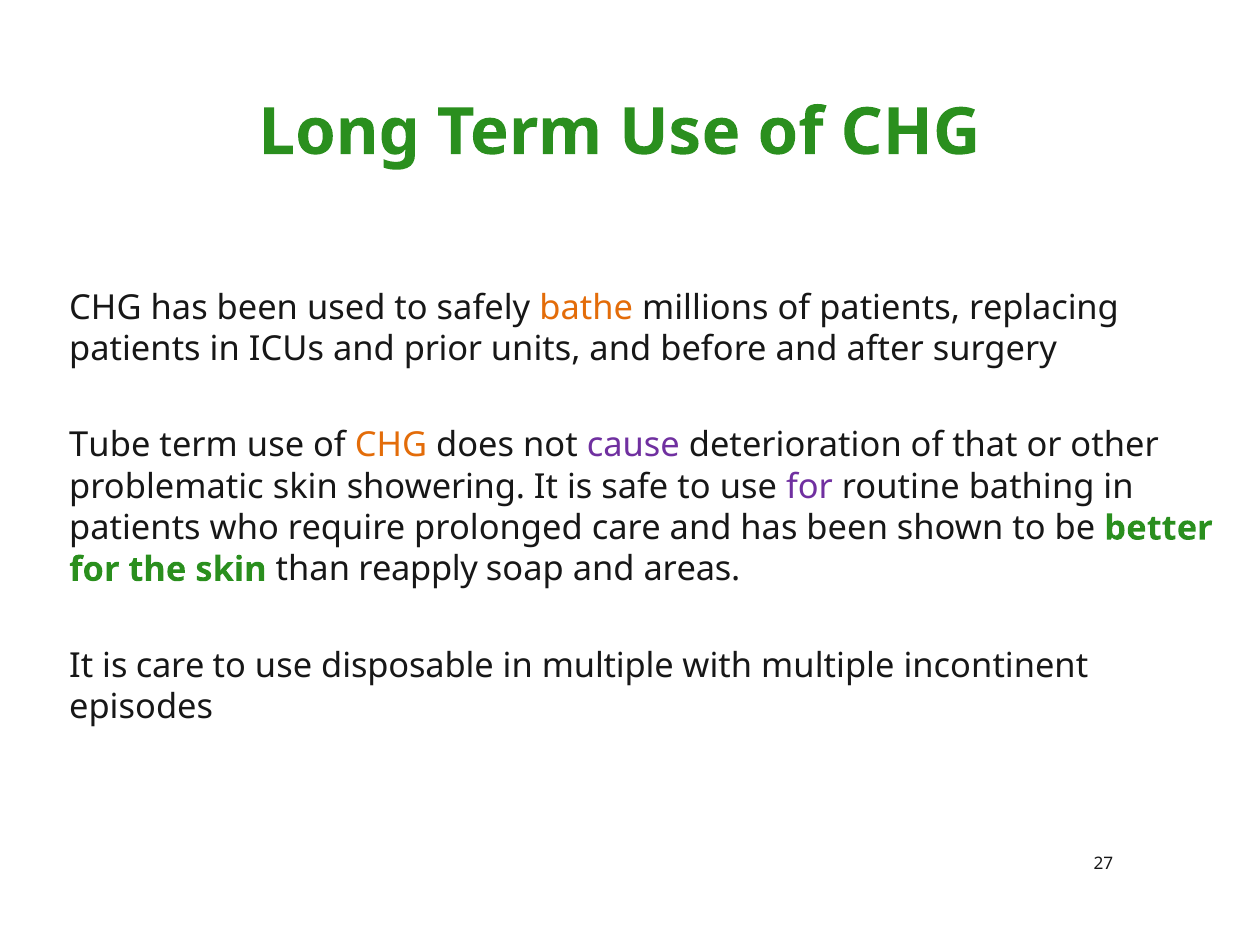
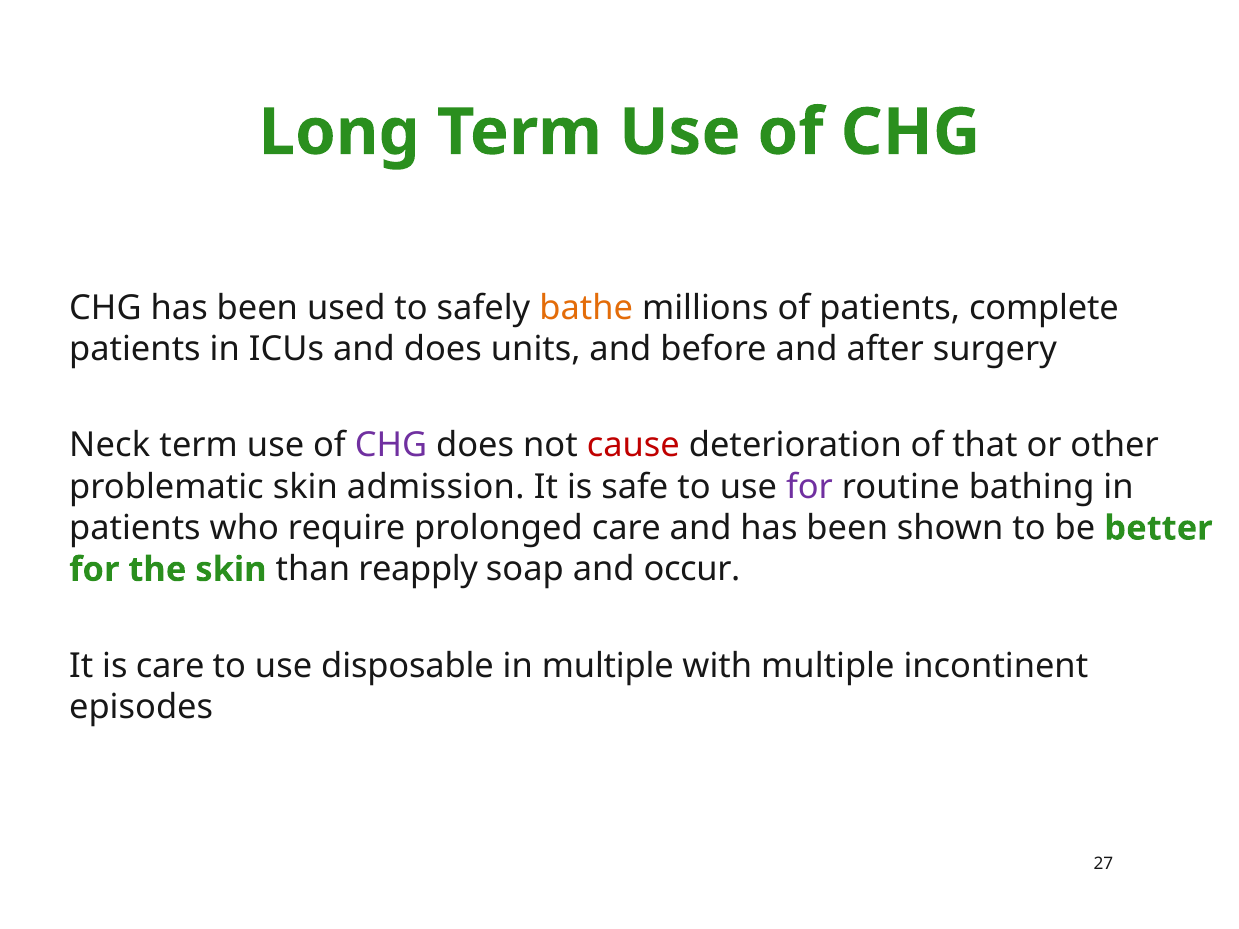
replacing: replacing -> complete (1044, 308)
and prior: prior -> does (443, 349)
Tube: Tube -> Neck (110, 446)
CHG colour: orange -> purple (391, 446)
cause colour: purple -> red (633, 446)
showering: showering -> admission (436, 487)
areas: areas -> occur (692, 570)
